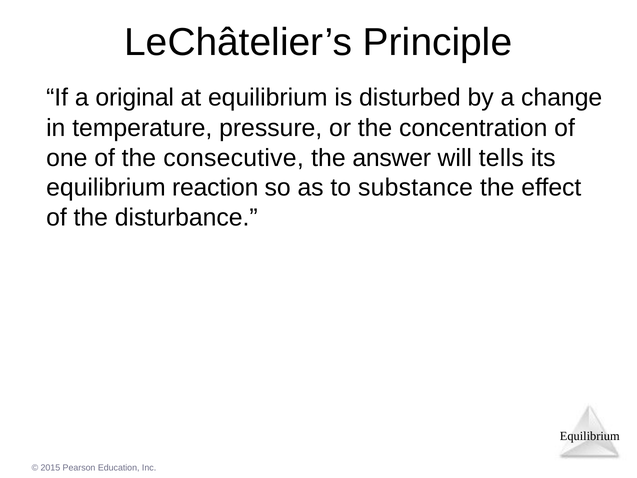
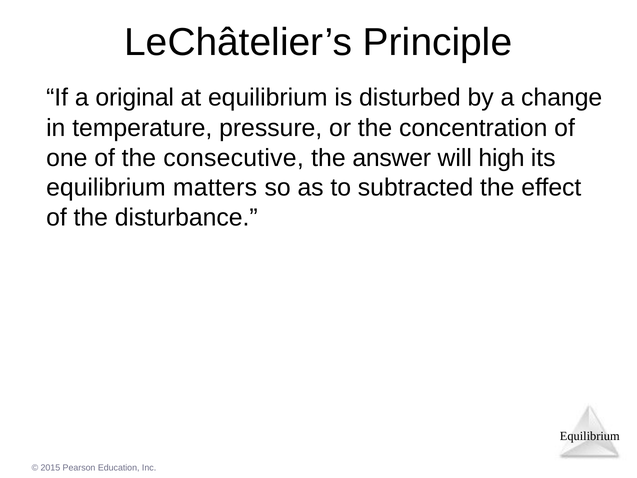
tells: tells -> high (502, 158)
reaction: reaction -> matters (215, 188)
substance: substance -> subtracted (416, 188)
